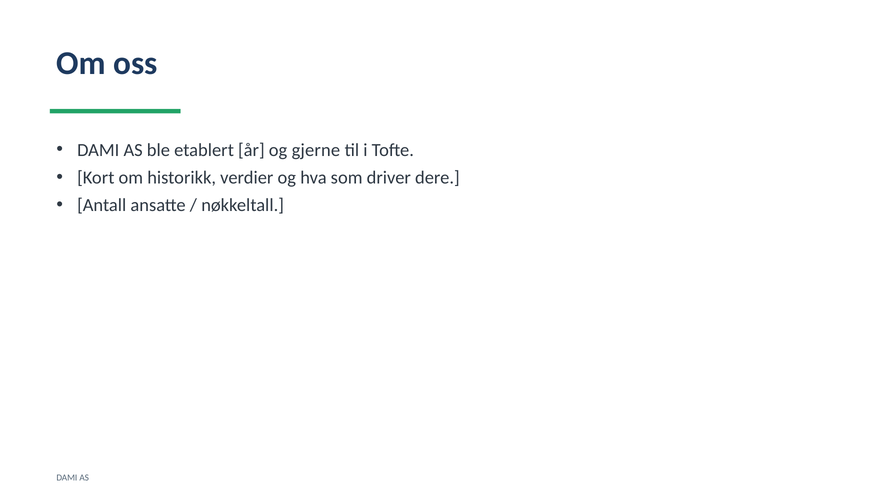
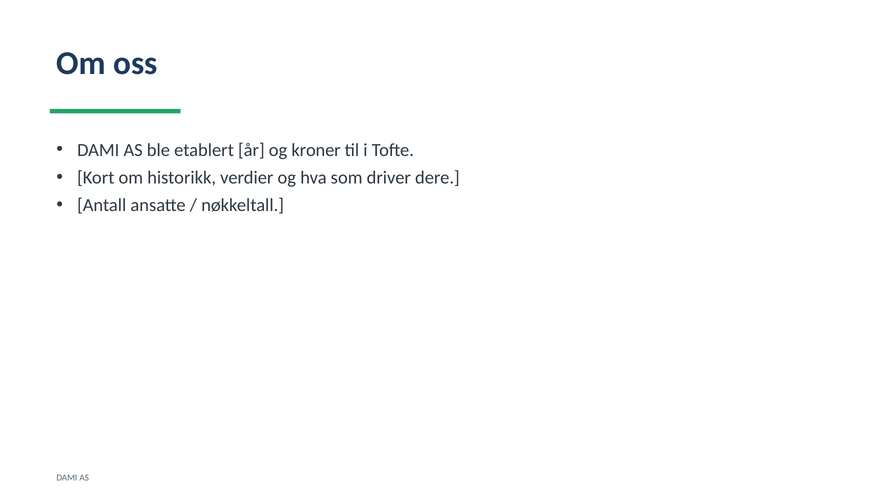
gjerne: gjerne -> kroner (316, 150)
